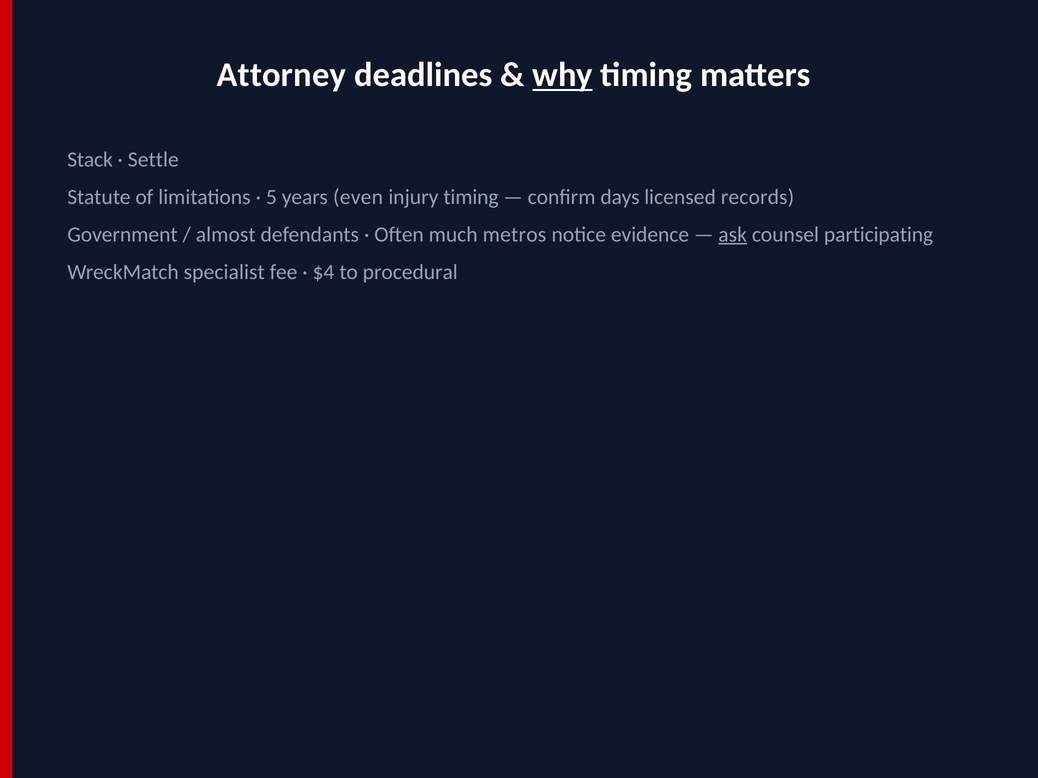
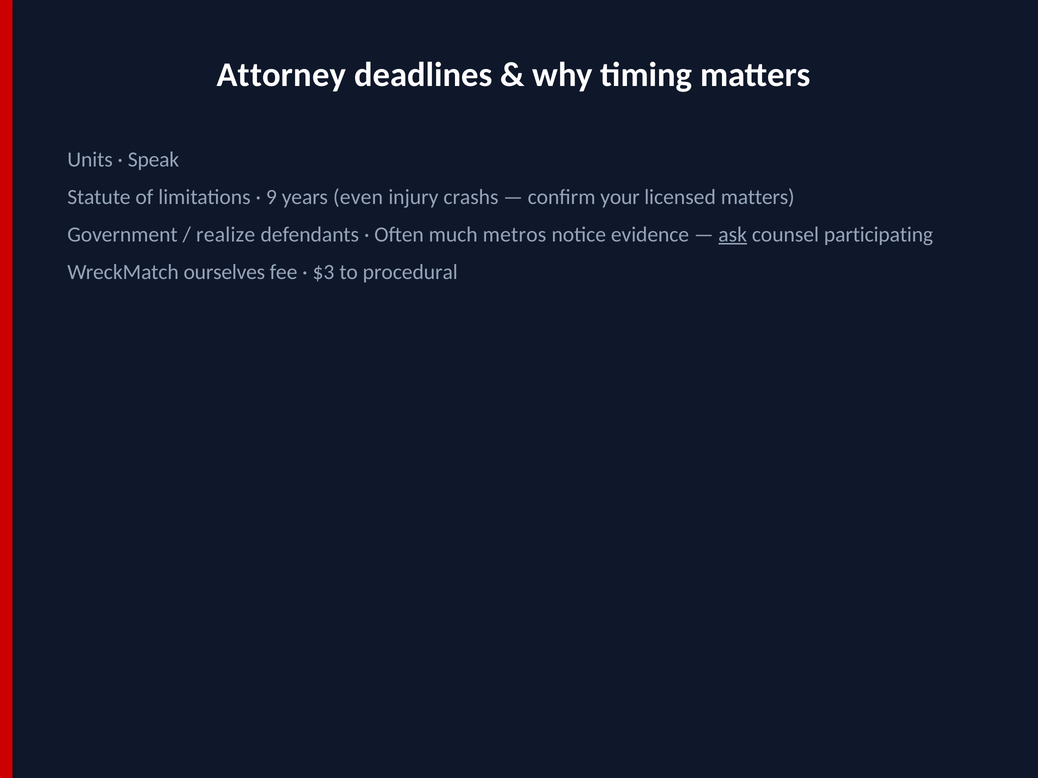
why underline: present -> none (563, 75)
Stack: Stack -> Units (90, 160)
Settle: Settle -> Speak (153, 160)
5: 5 -> 9 (271, 197)
injury timing: timing -> crashs (471, 197)
days: days -> your (620, 197)
licensed records: records -> matters (758, 197)
almost: almost -> realize (226, 235)
specialist: specialist -> ourselves (224, 272)
$4: $4 -> $3 (323, 272)
